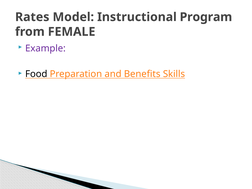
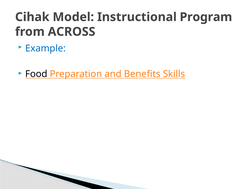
Rates: Rates -> Cihak (32, 17)
FEMALE: FEMALE -> ACROSS (72, 32)
Example colour: purple -> blue (45, 48)
